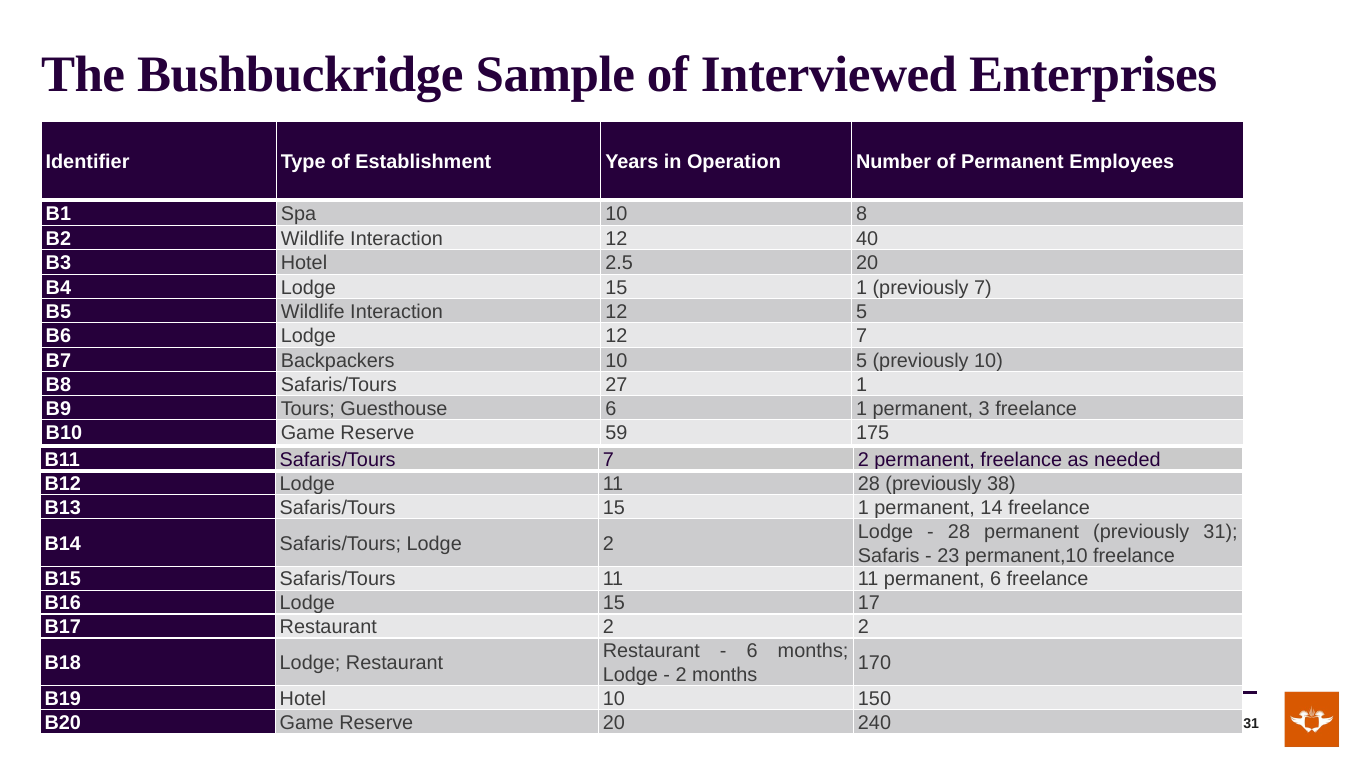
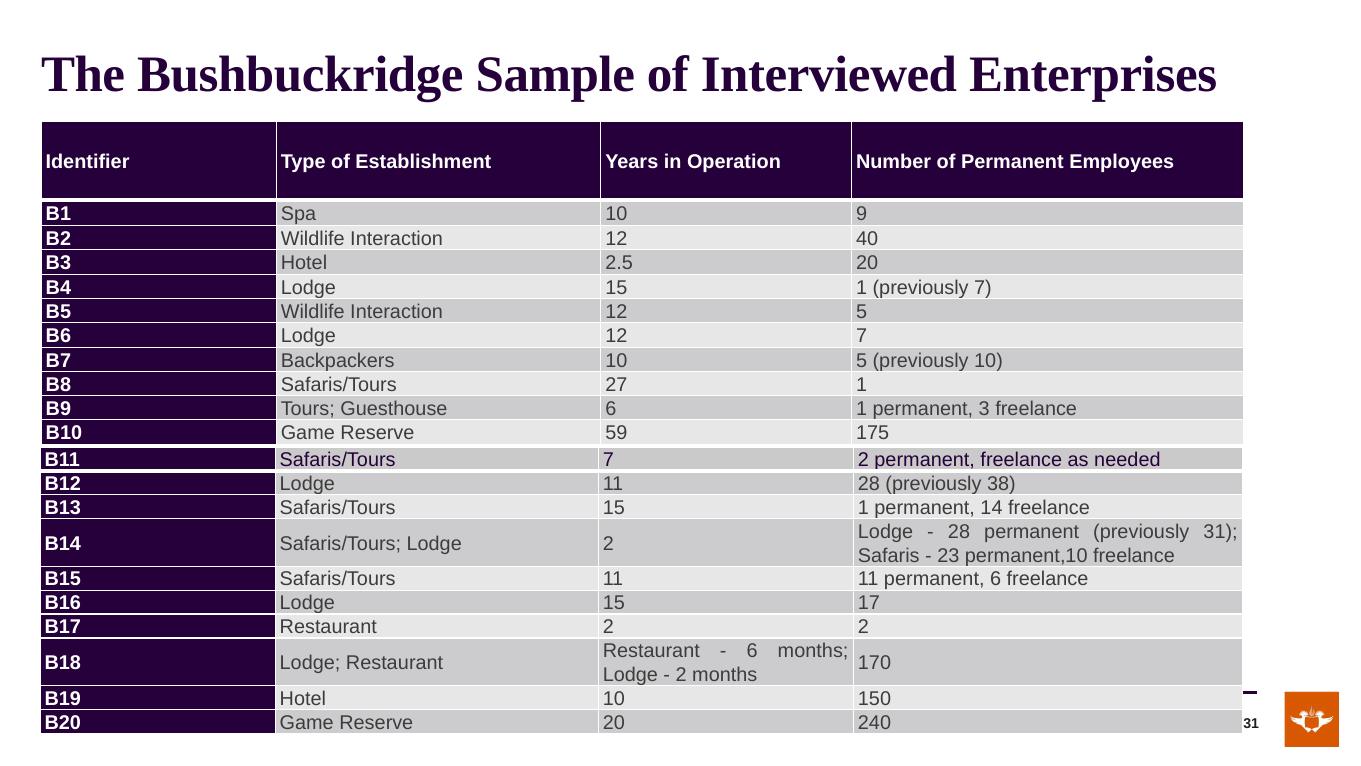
8: 8 -> 9 (862, 214)
